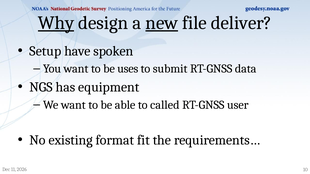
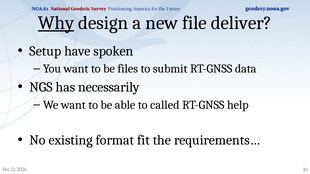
new underline: present -> none (162, 23)
uses: uses -> files (128, 69)
equipment: equipment -> necessarily (109, 87)
user: user -> help (238, 105)
